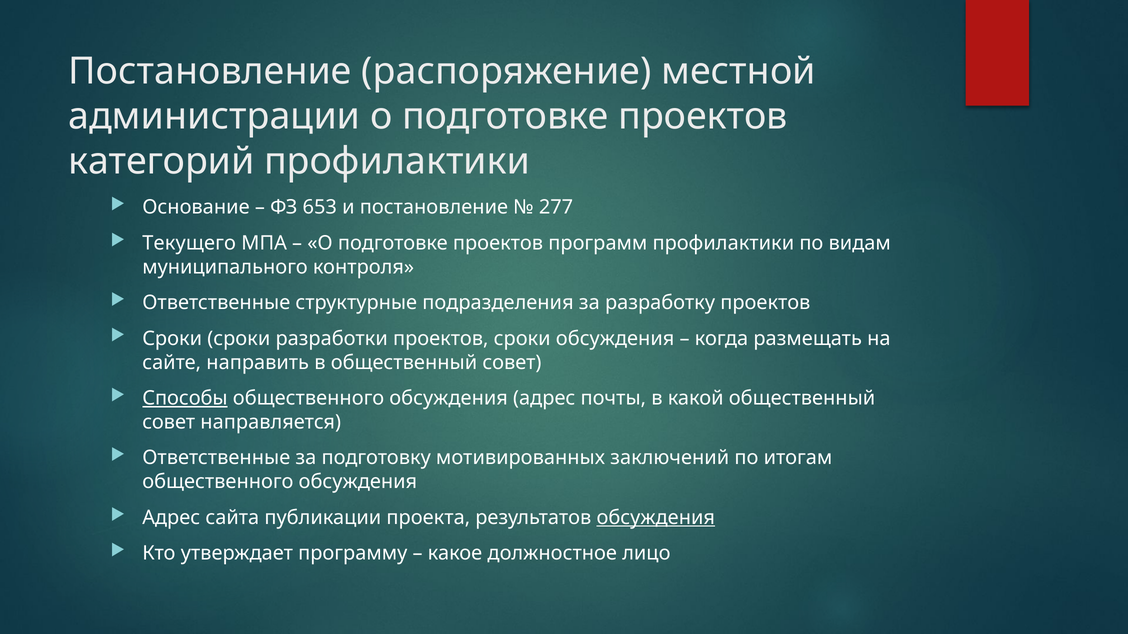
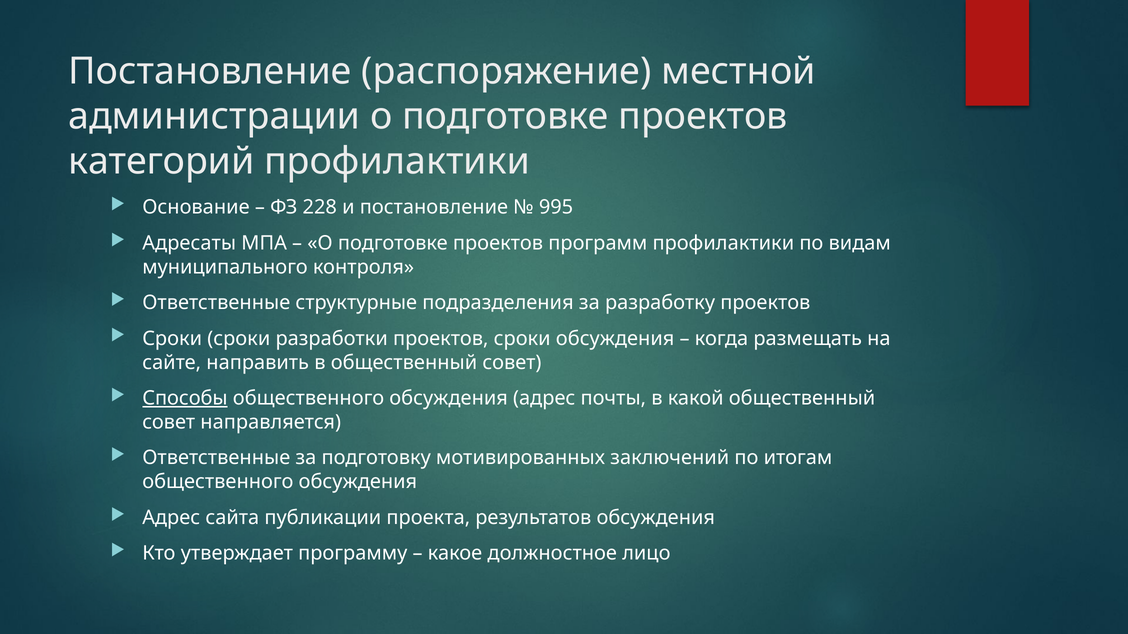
653: 653 -> 228 (320, 208)
277: 277 -> 995 (556, 208)
Текущего: Текущего -> Адресаты (189, 243)
обсуждения underline: present -> none (656, 518)
